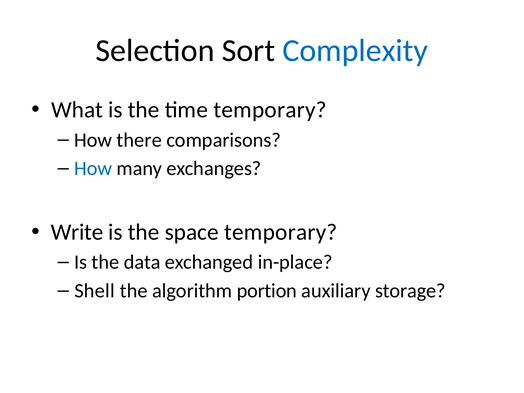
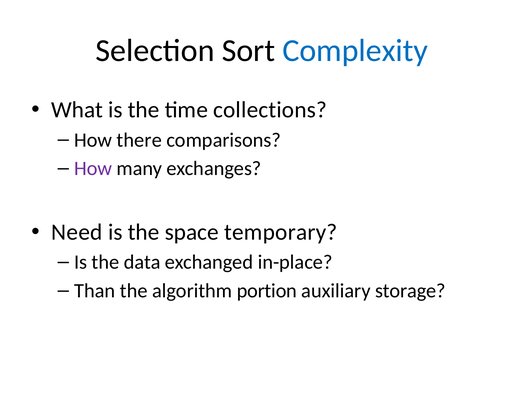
time temporary: temporary -> collections (270, 110)
How colour: blue -> purple (93, 168)
Write: Write -> Need (77, 232)
Shell: Shell -> Than (95, 291)
